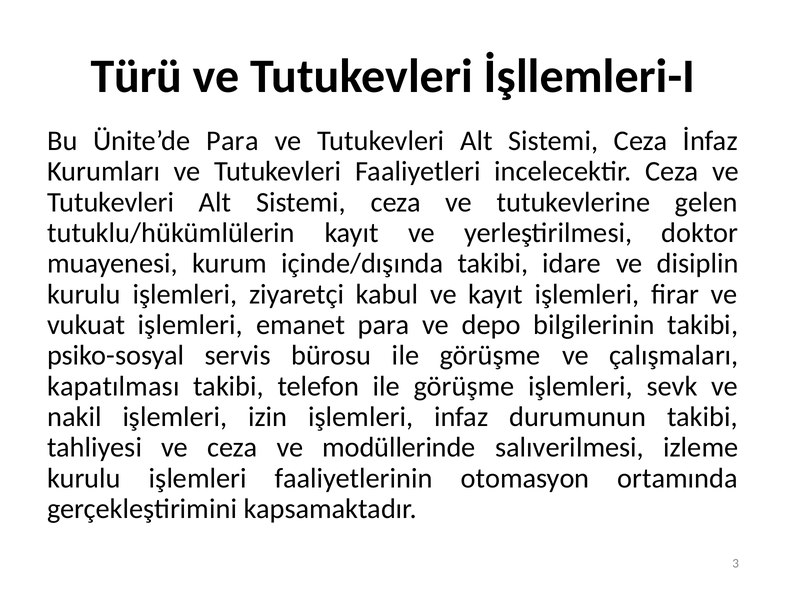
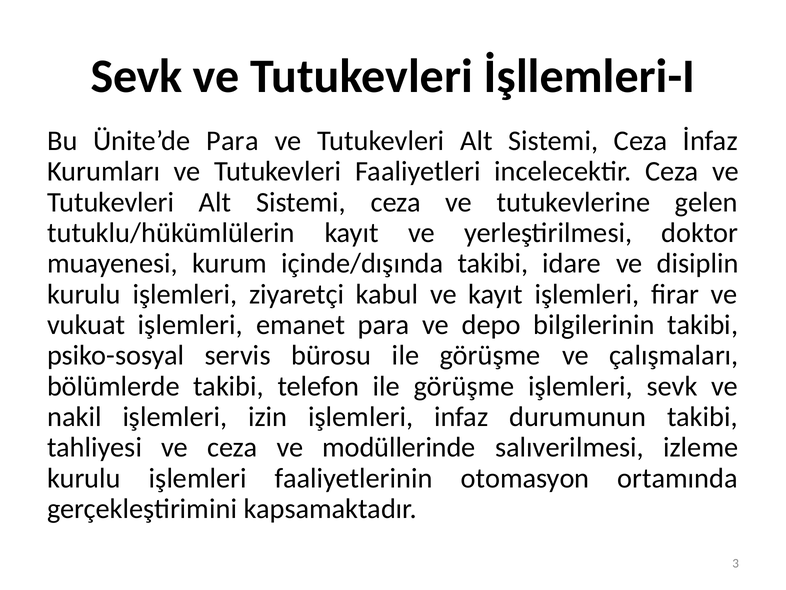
Türü: Türü -> Sevk (136, 76)
kapatılması: kapatılması -> bölümlerde (113, 386)
